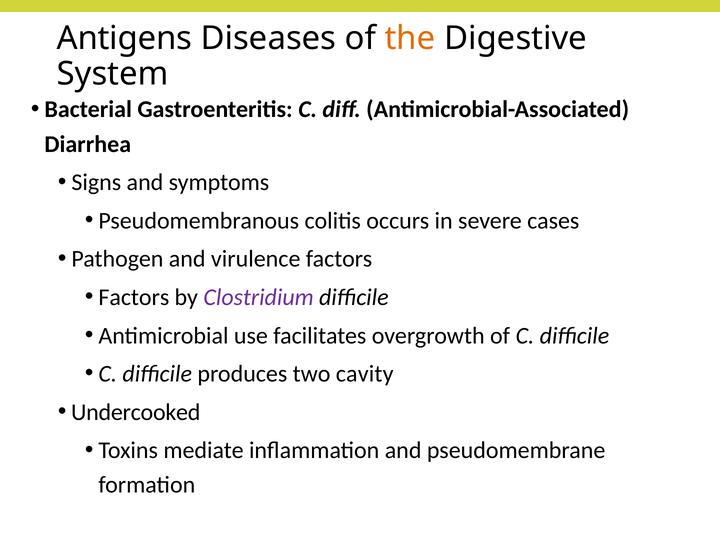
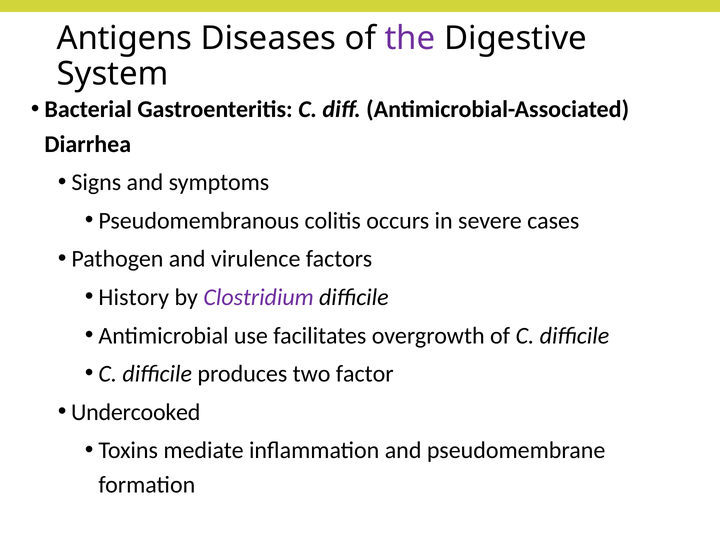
the colour: orange -> purple (410, 38)
Factors: Factors -> History (134, 297)
cavity: cavity -> factor (365, 374)
